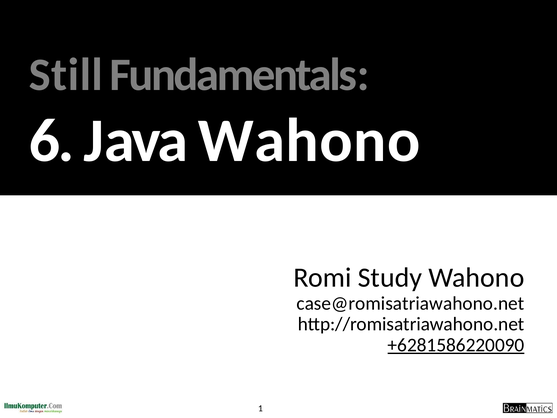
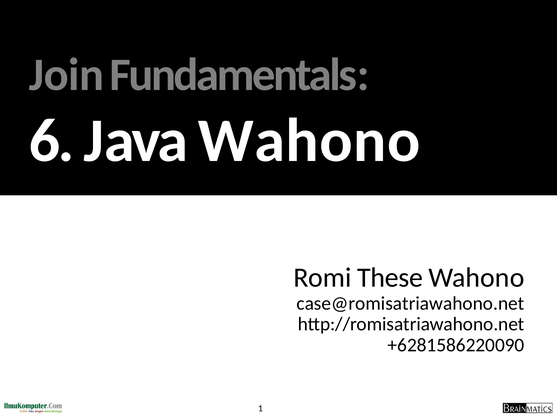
Still: Still -> Join (66, 75)
Study: Study -> These (390, 278)
+6281586220090 underline: present -> none (456, 345)
